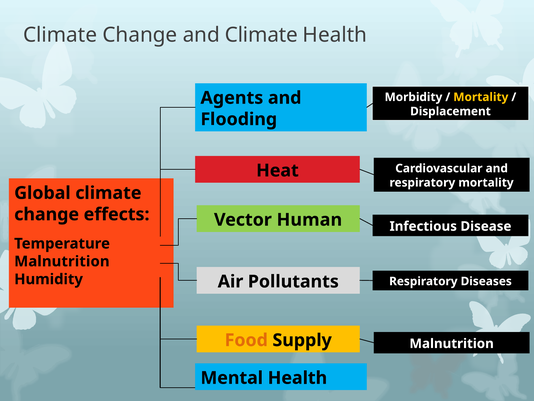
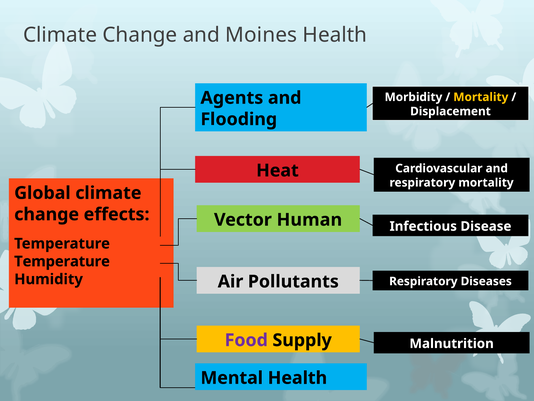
and Climate: Climate -> Moines (261, 35)
Malnutrition: Malnutrition -> Temperature (62, 261)
Food colour: orange -> purple (246, 340)
